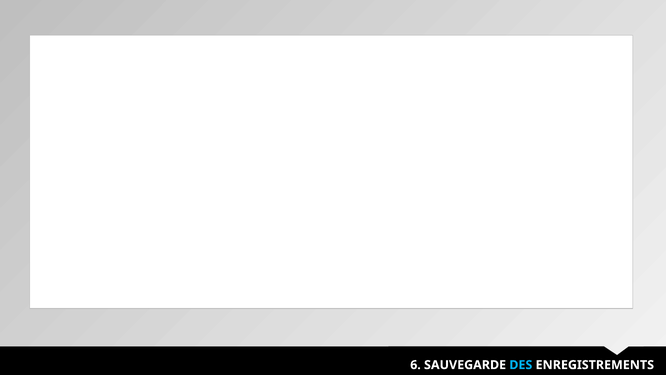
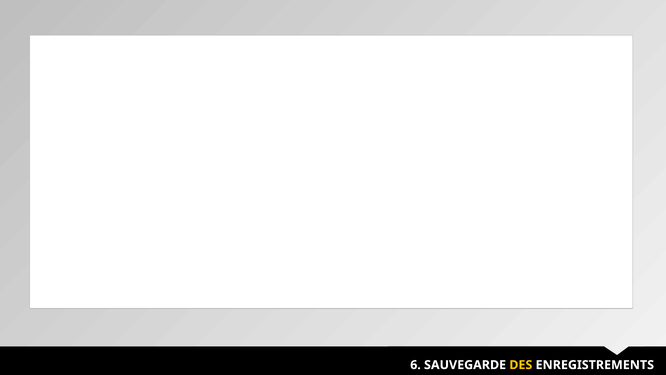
DES colour: light blue -> yellow (521, 365)
